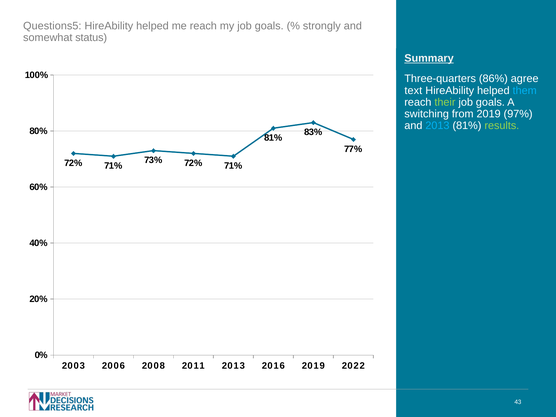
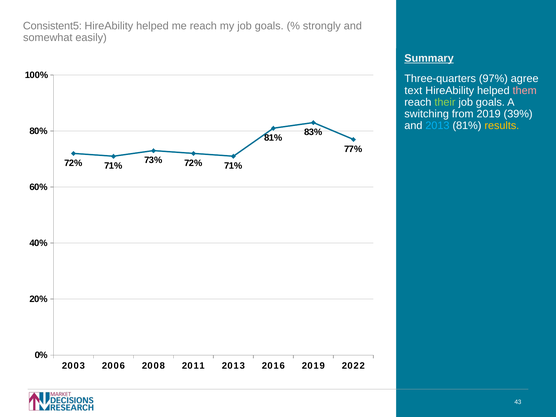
Questions5: Questions5 -> Consistent5 (52, 26)
status: status -> easily (91, 38)
86%: 86% -> 97% (493, 79)
them colour: light blue -> pink (525, 90)
97%: 97% -> 39% (518, 114)
results colour: light green -> yellow (502, 126)
